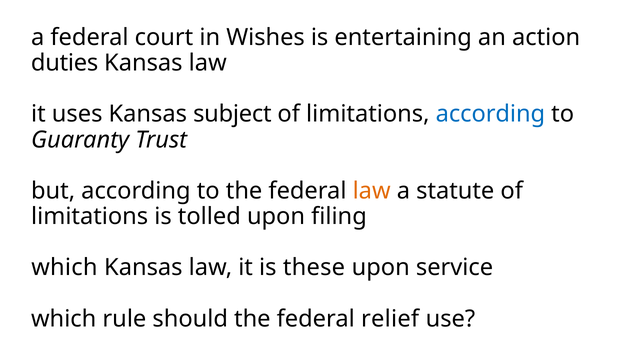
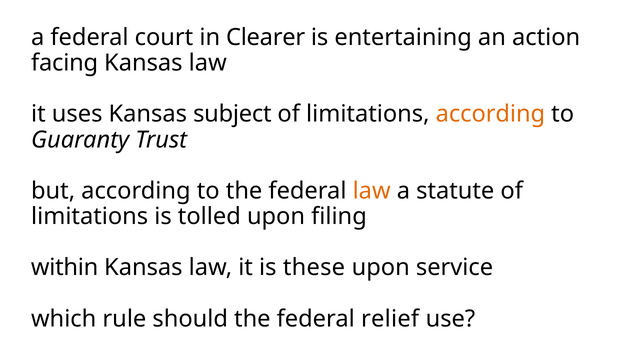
Wishes: Wishes -> Clearer (266, 37)
duties: duties -> facing (65, 63)
according colour: blue -> orange (490, 114)
which: which -> within (65, 268)
